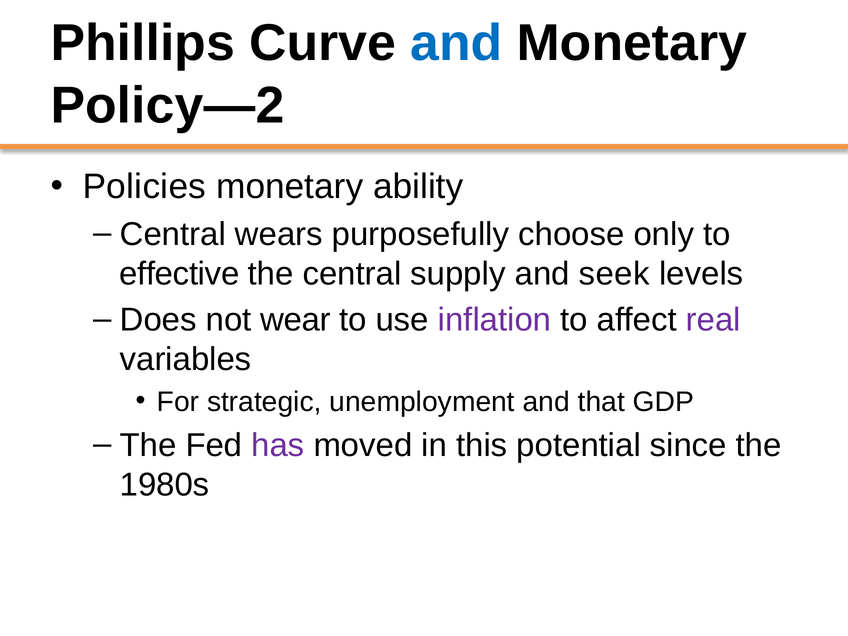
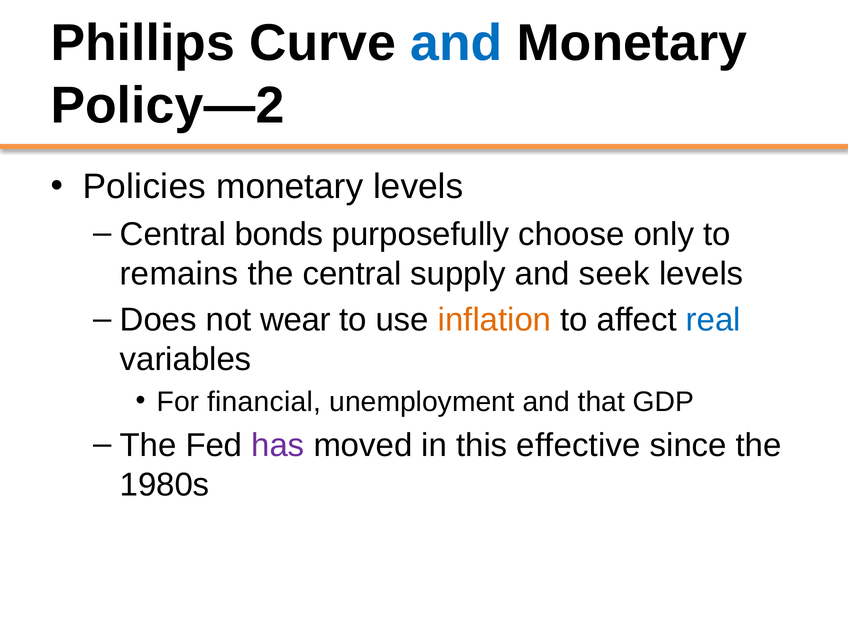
monetary ability: ability -> levels (418, 187)
wears: wears -> bonds (279, 234)
effective: effective -> remains (179, 274)
inflation colour: purple -> orange (495, 320)
real colour: purple -> blue (713, 320)
strategic: strategic -> financial (264, 402)
potential: potential -> effective (579, 445)
